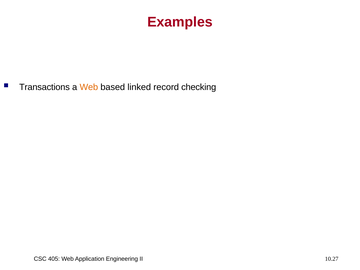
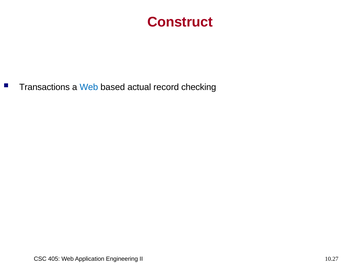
Examples: Examples -> Construct (180, 22)
Web colour: orange -> blue (89, 87)
linked: linked -> actual (139, 87)
